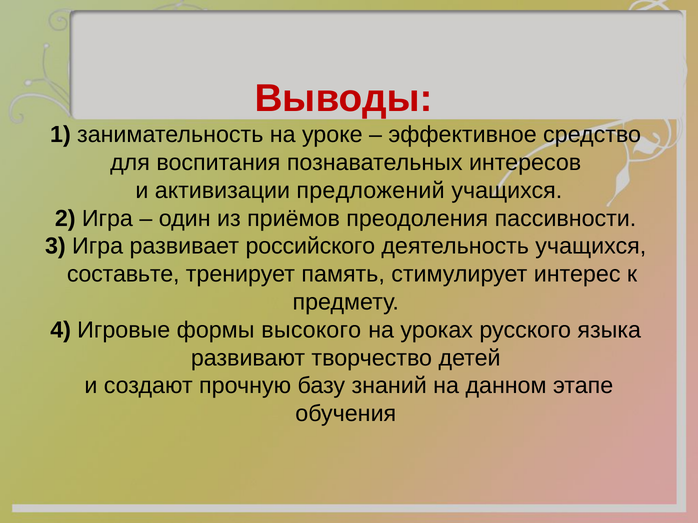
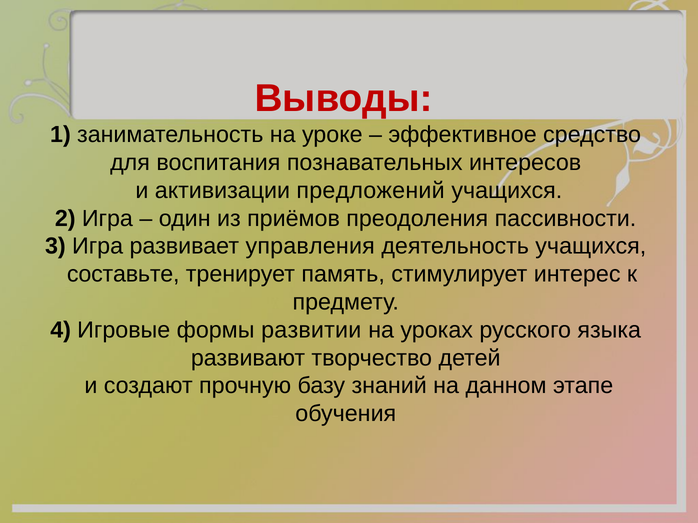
российского: российского -> управления (310, 247)
высокого: высокого -> развитии (311, 330)
